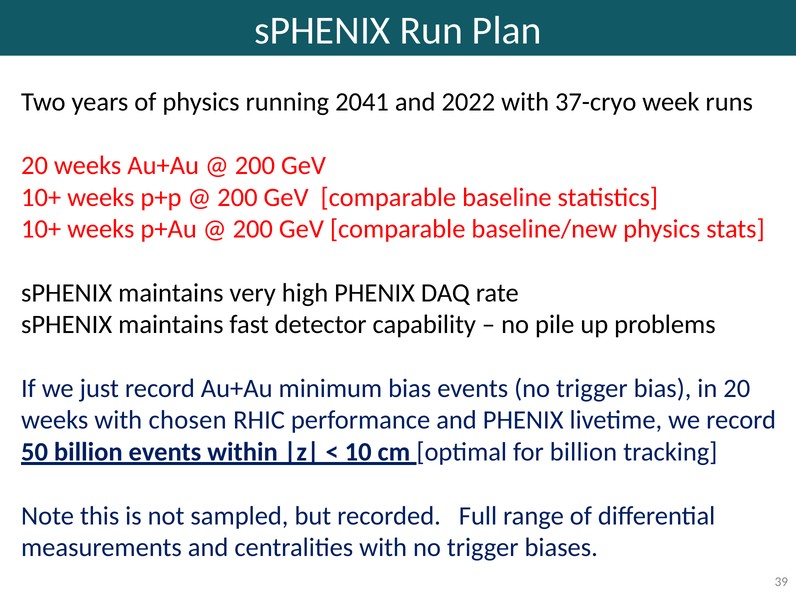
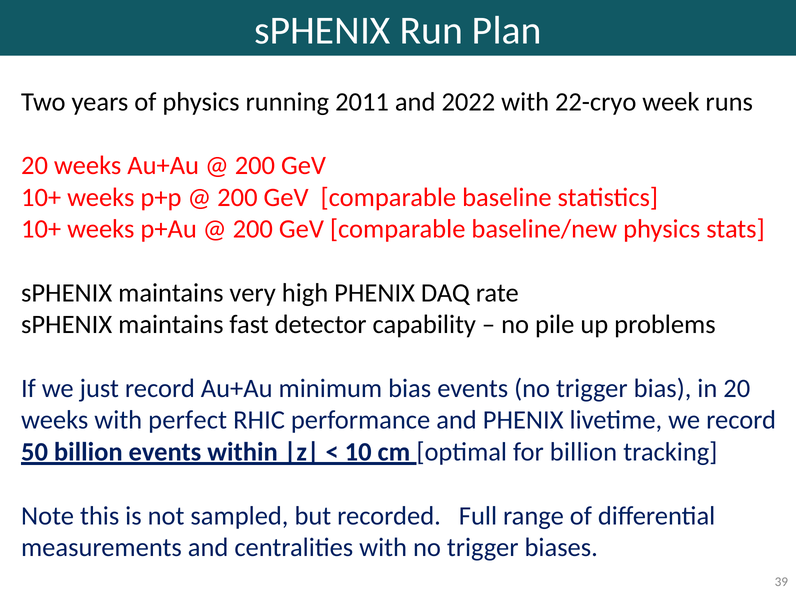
2041: 2041 -> 2011 (362, 102)
37-cryo: 37-cryo -> 22-cryo (596, 102)
chosen: chosen -> perfect (188, 420)
